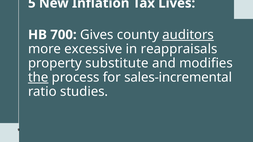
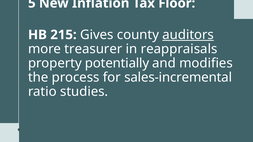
Lives: Lives -> Floor (177, 3)
700: 700 -> 215 (63, 35)
excessive: excessive -> treasurer (93, 49)
substitute: substitute -> potentially (117, 63)
the underline: present -> none (38, 78)
